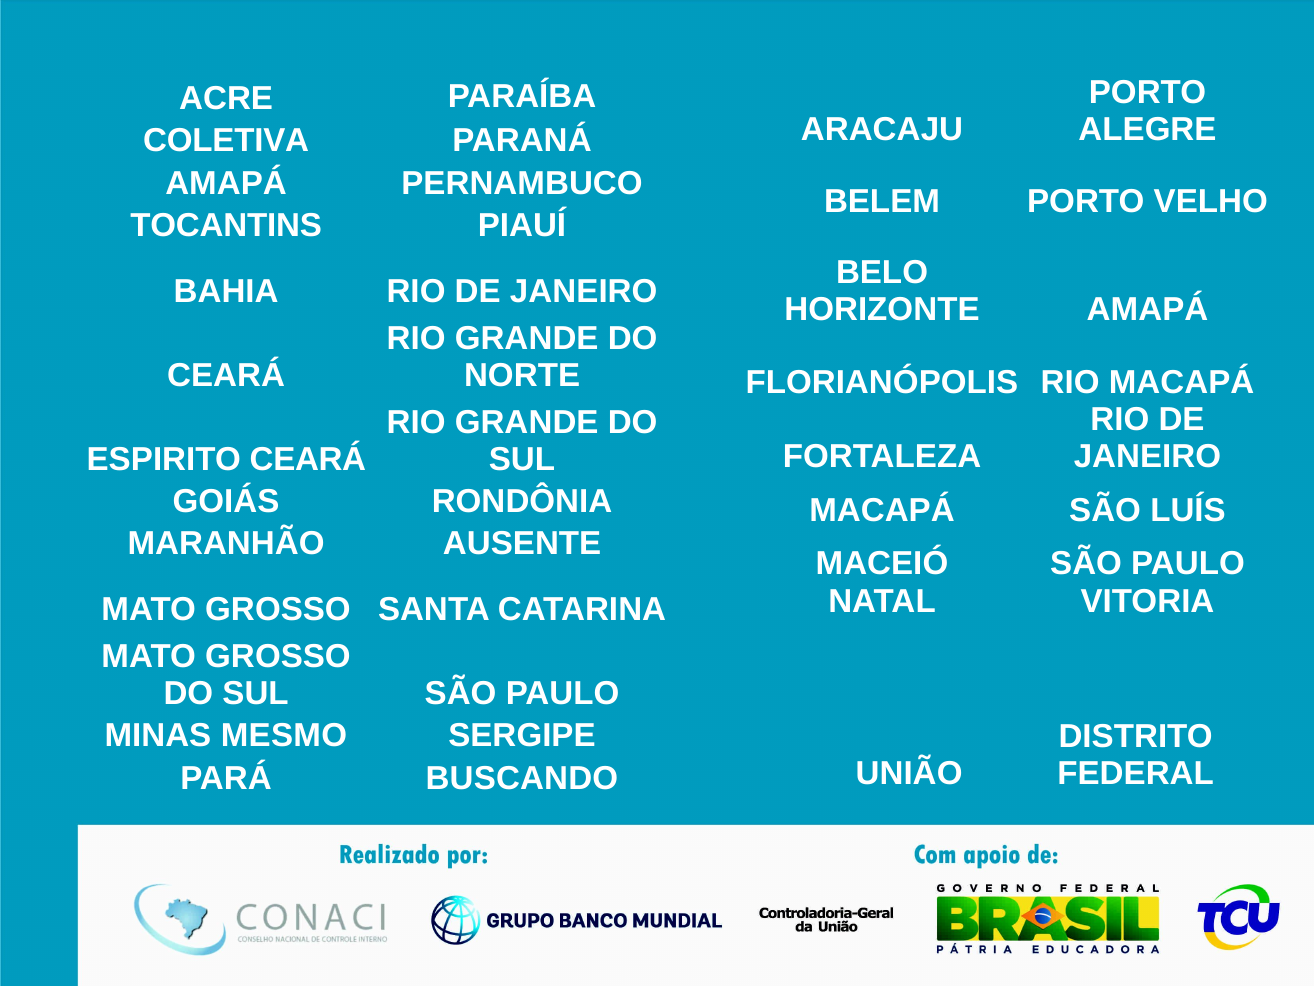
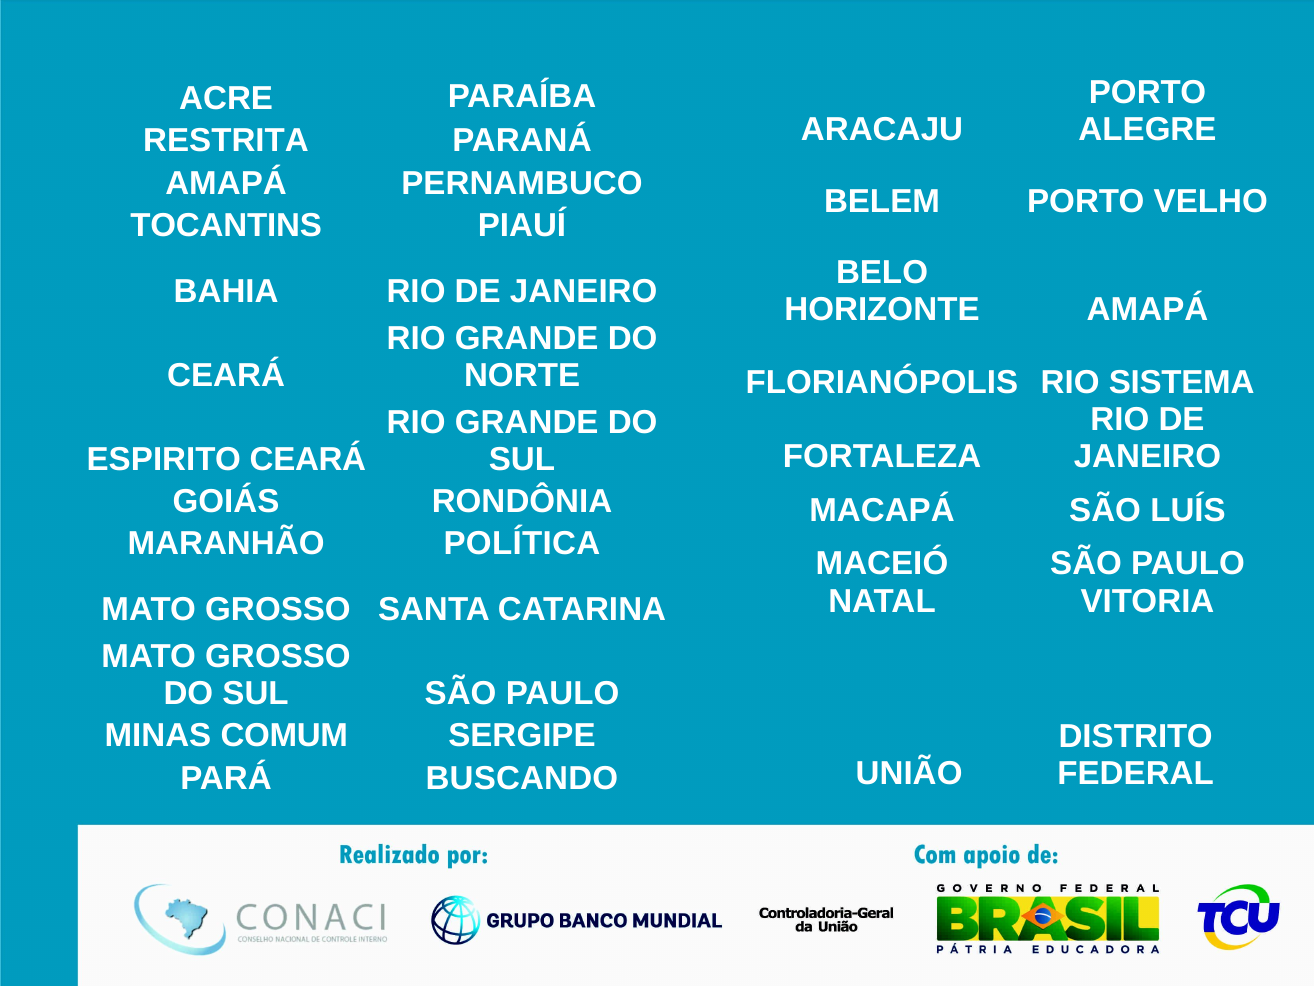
COLETIVA: COLETIVA -> RESTRITA (226, 141)
RIO MACAPÁ: MACAPÁ -> SISTEMA (1182, 382)
AUSENTE: AUSENTE -> POLÍTICA (522, 543)
MESMO: MESMO -> COMUM (284, 735)
